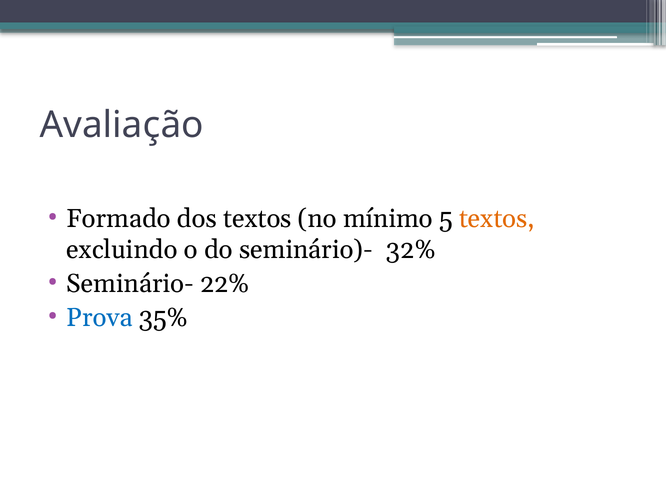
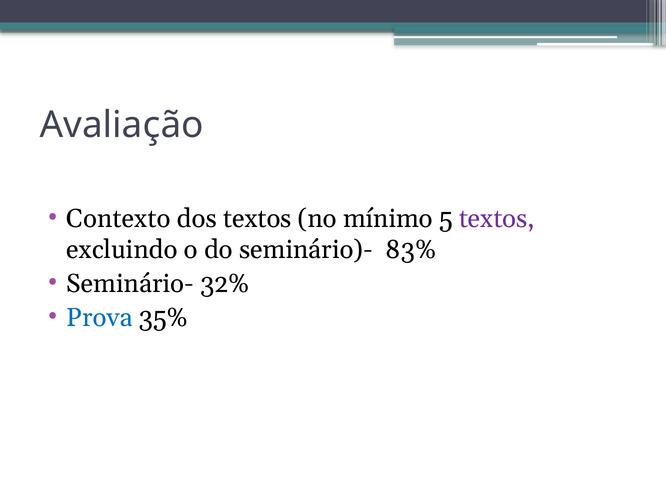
Formado: Formado -> Contexto (119, 218)
textos colour: orange -> purple (497, 218)
32%: 32% -> 83% (411, 249)
22%: 22% -> 32% (225, 283)
